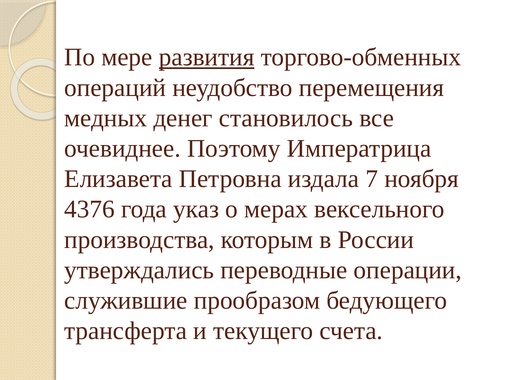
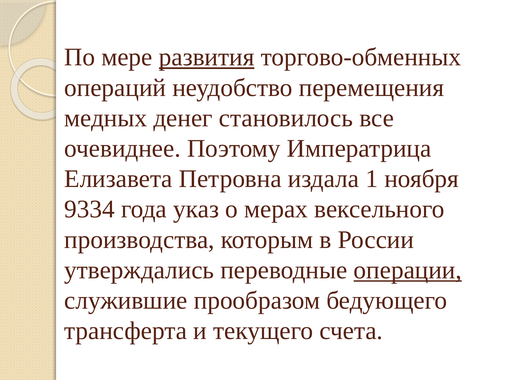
7: 7 -> 1 (372, 179)
4376: 4376 -> 9334 (90, 209)
операции underline: none -> present (408, 270)
